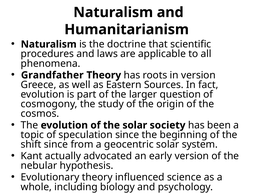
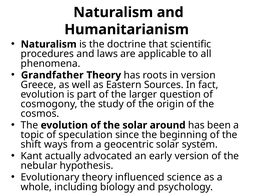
society: society -> around (168, 125)
shift since: since -> ways (56, 144)
